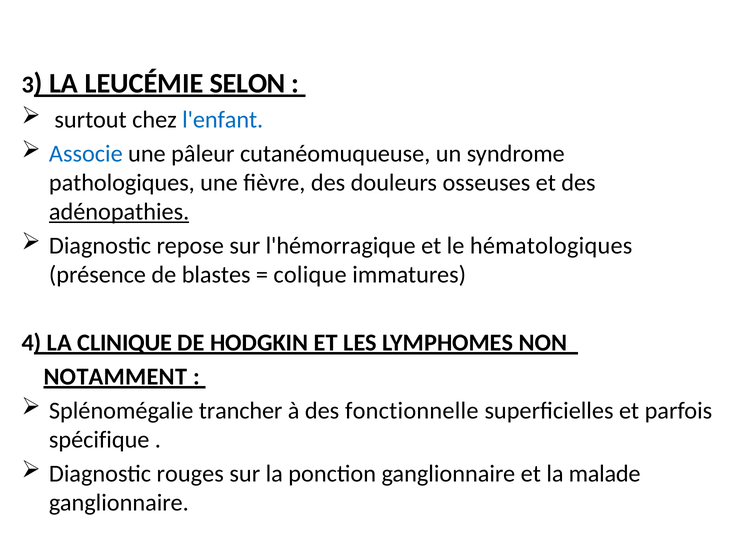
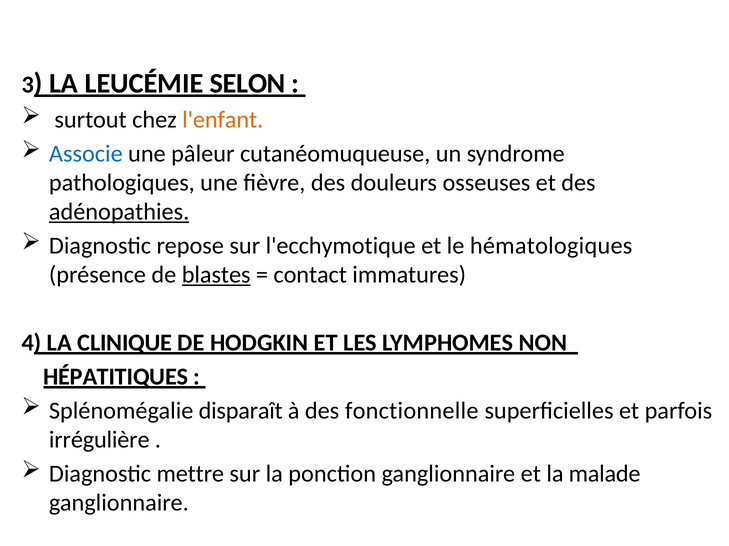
l'enfant colour: blue -> orange (223, 120)
l'hémorragique: l'hémorragique -> l'ecchymotique (341, 246)
blastes underline: none -> present (216, 275)
colique: colique -> contact (310, 275)
NOTAMMENT: NOTAMMENT -> HÉPATITIQUES (116, 377)
trancher: trancher -> disparaît (241, 411)
spécifique: spécifique -> irrégulière (99, 440)
rouges: rouges -> mettre (190, 474)
